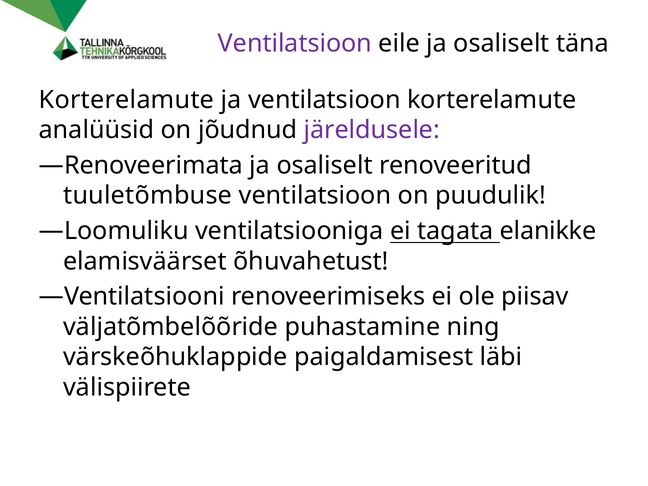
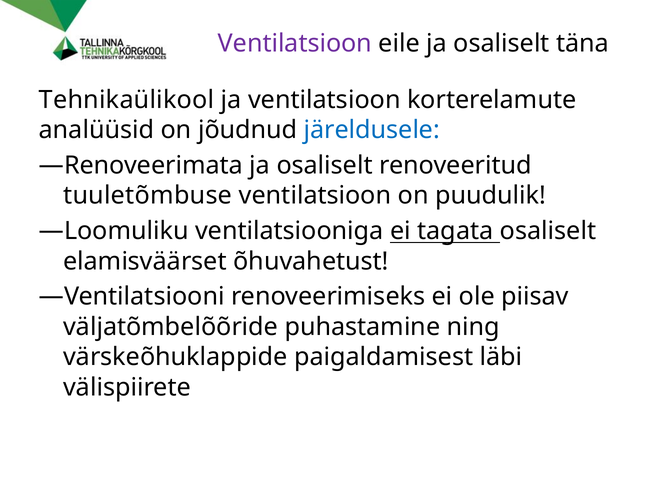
Korterelamute: Korterelamute -> Tehnikaülikool (127, 100)
järeldusele colour: purple -> blue (372, 130)
tagata elanikke: elanikke -> osaliselt (548, 231)
